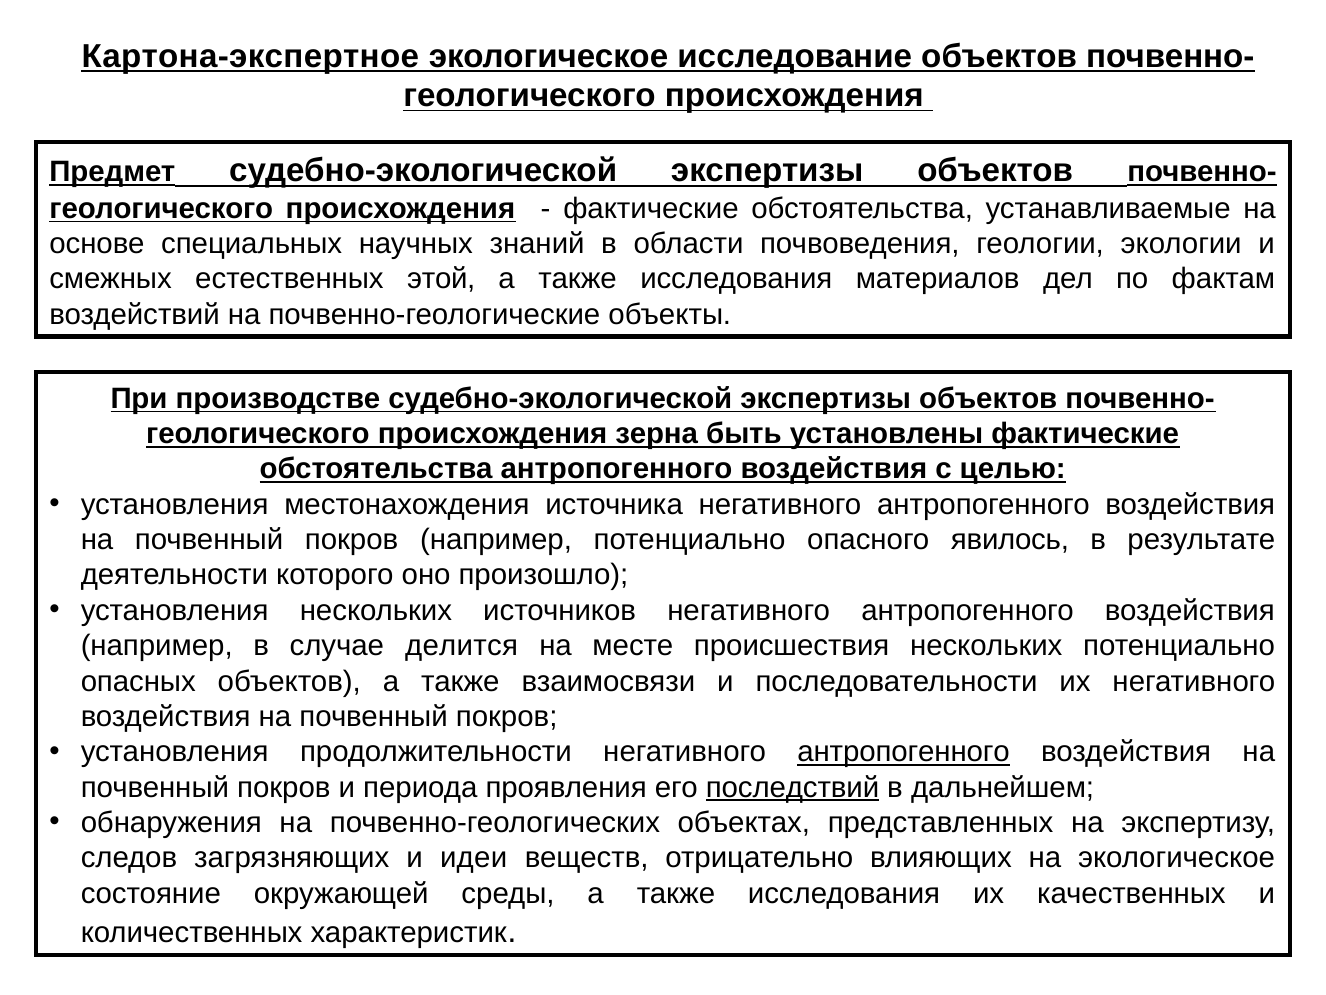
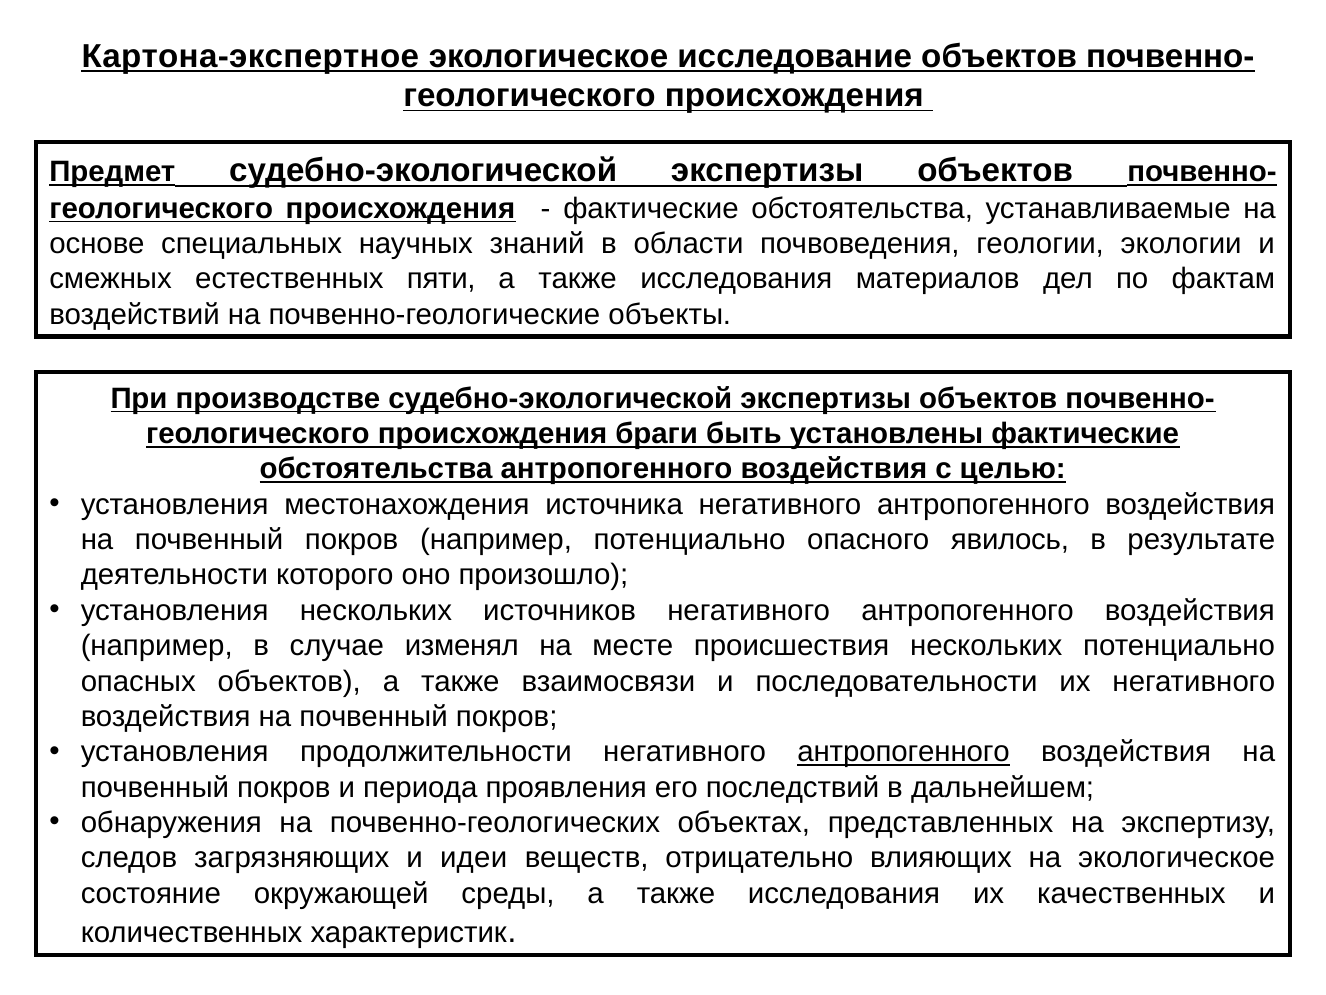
этой: этой -> пяти (441, 279)
зерна: зерна -> браги (657, 434)
делится: делится -> изменял (462, 646)
последствий underline: present -> none (793, 787)
